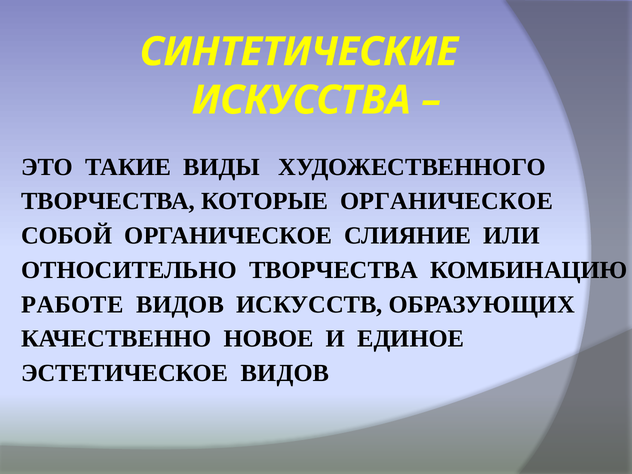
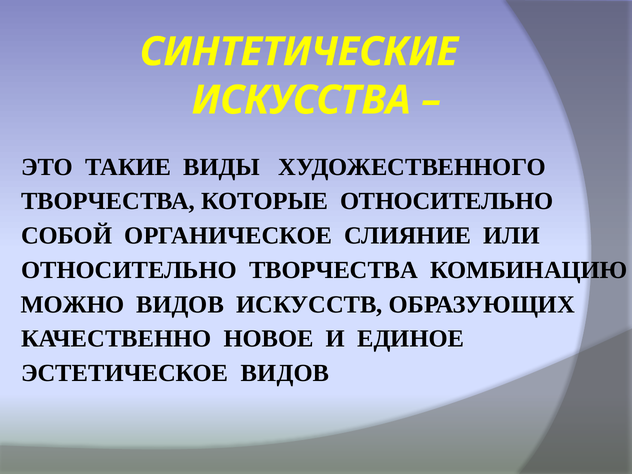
КОТОРЫЕ ОРГАНИЧЕСКОЕ: ОРГАНИЧЕСКОЕ -> ОТНОСИТЕЛЬНО (447, 201)
РАБОТЕ: РАБОТЕ -> МОЖНО (73, 304)
